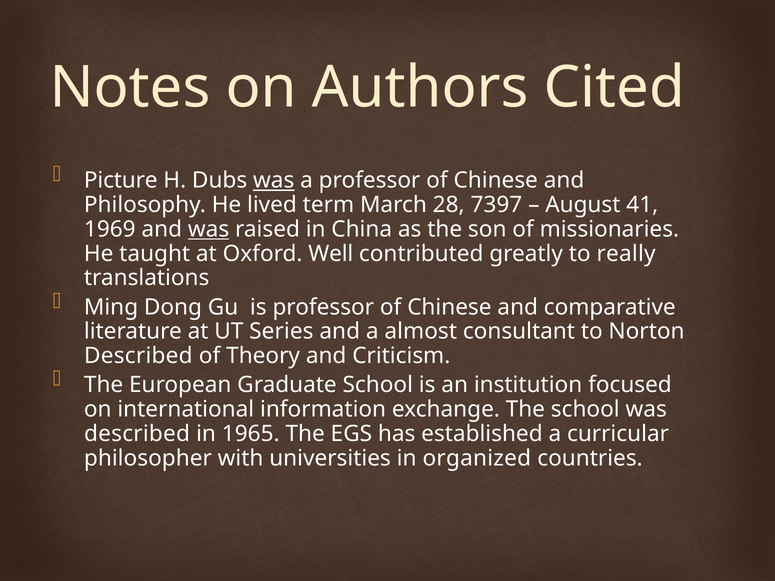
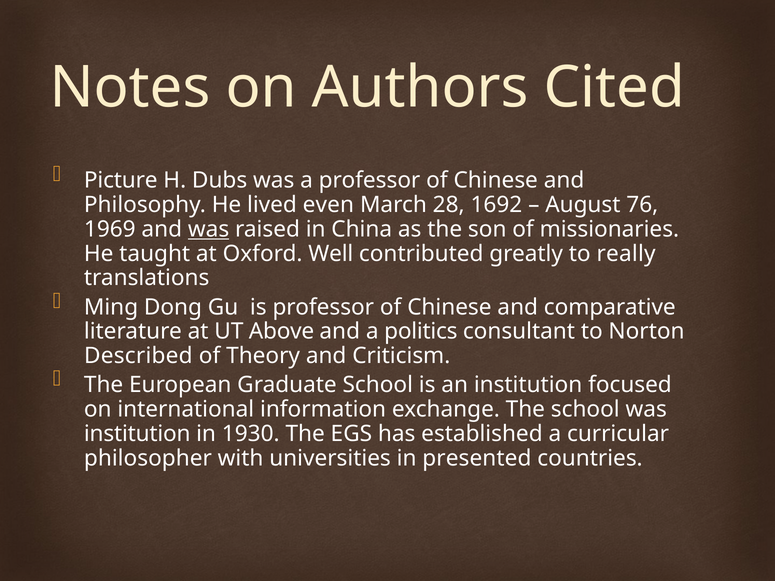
was underline: present -> none (274, 180)
term: term -> even (328, 205)
7397: 7397 -> 1692 (496, 205)
41: 41 -> 76 (642, 205)
Series: Series -> Above (282, 332)
almost: almost -> politics (421, 332)
described: described -> institution (137, 434)
1965: 1965 -> 1930 (251, 434)
organized: organized -> presented (477, 458)
